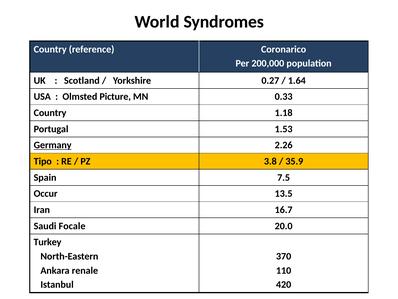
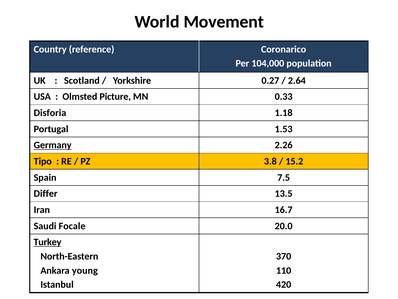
Syndromes: Syndromes -> Movement (224, 22)
200,000: 200,000 -> 104,000 (268, 63)
1.64: 1.64 -> 2.64 (297, 80)
Country: Country -> Disforia (50, 113)
35.9: 35.9 -> 15.2 (294, 161)
Occur: Occur -> Differ (46, 193)
Turkey underline: none -> present (47, 242)
renale: renale -> young (85, 270)
